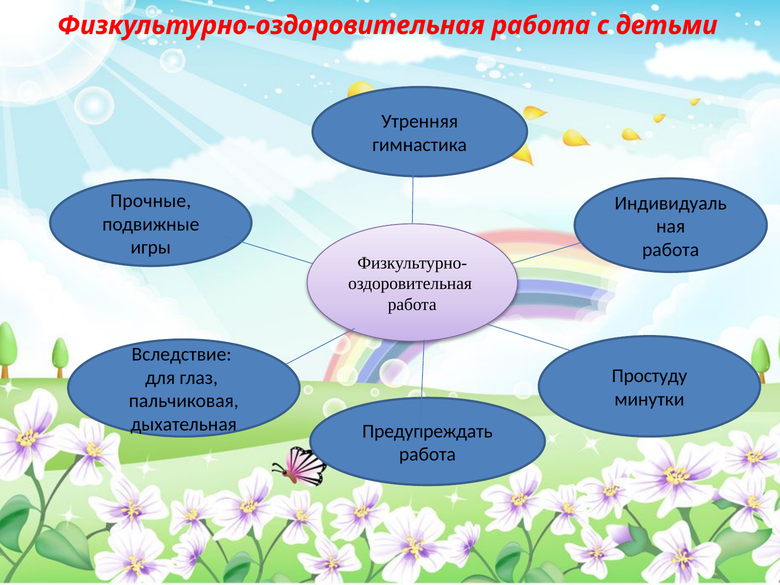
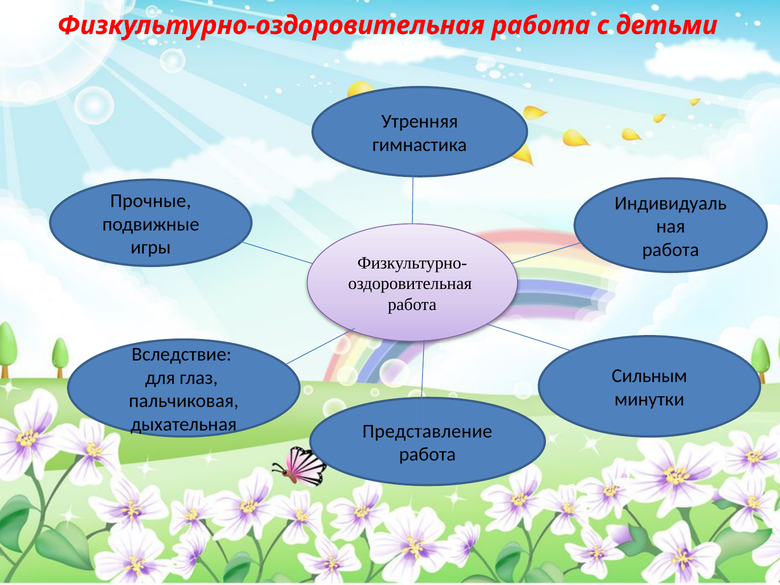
Простуду: Простуду -> Сильным (649, 376)
Предупреждать: Предупреждать -> Представление (427, 431)
